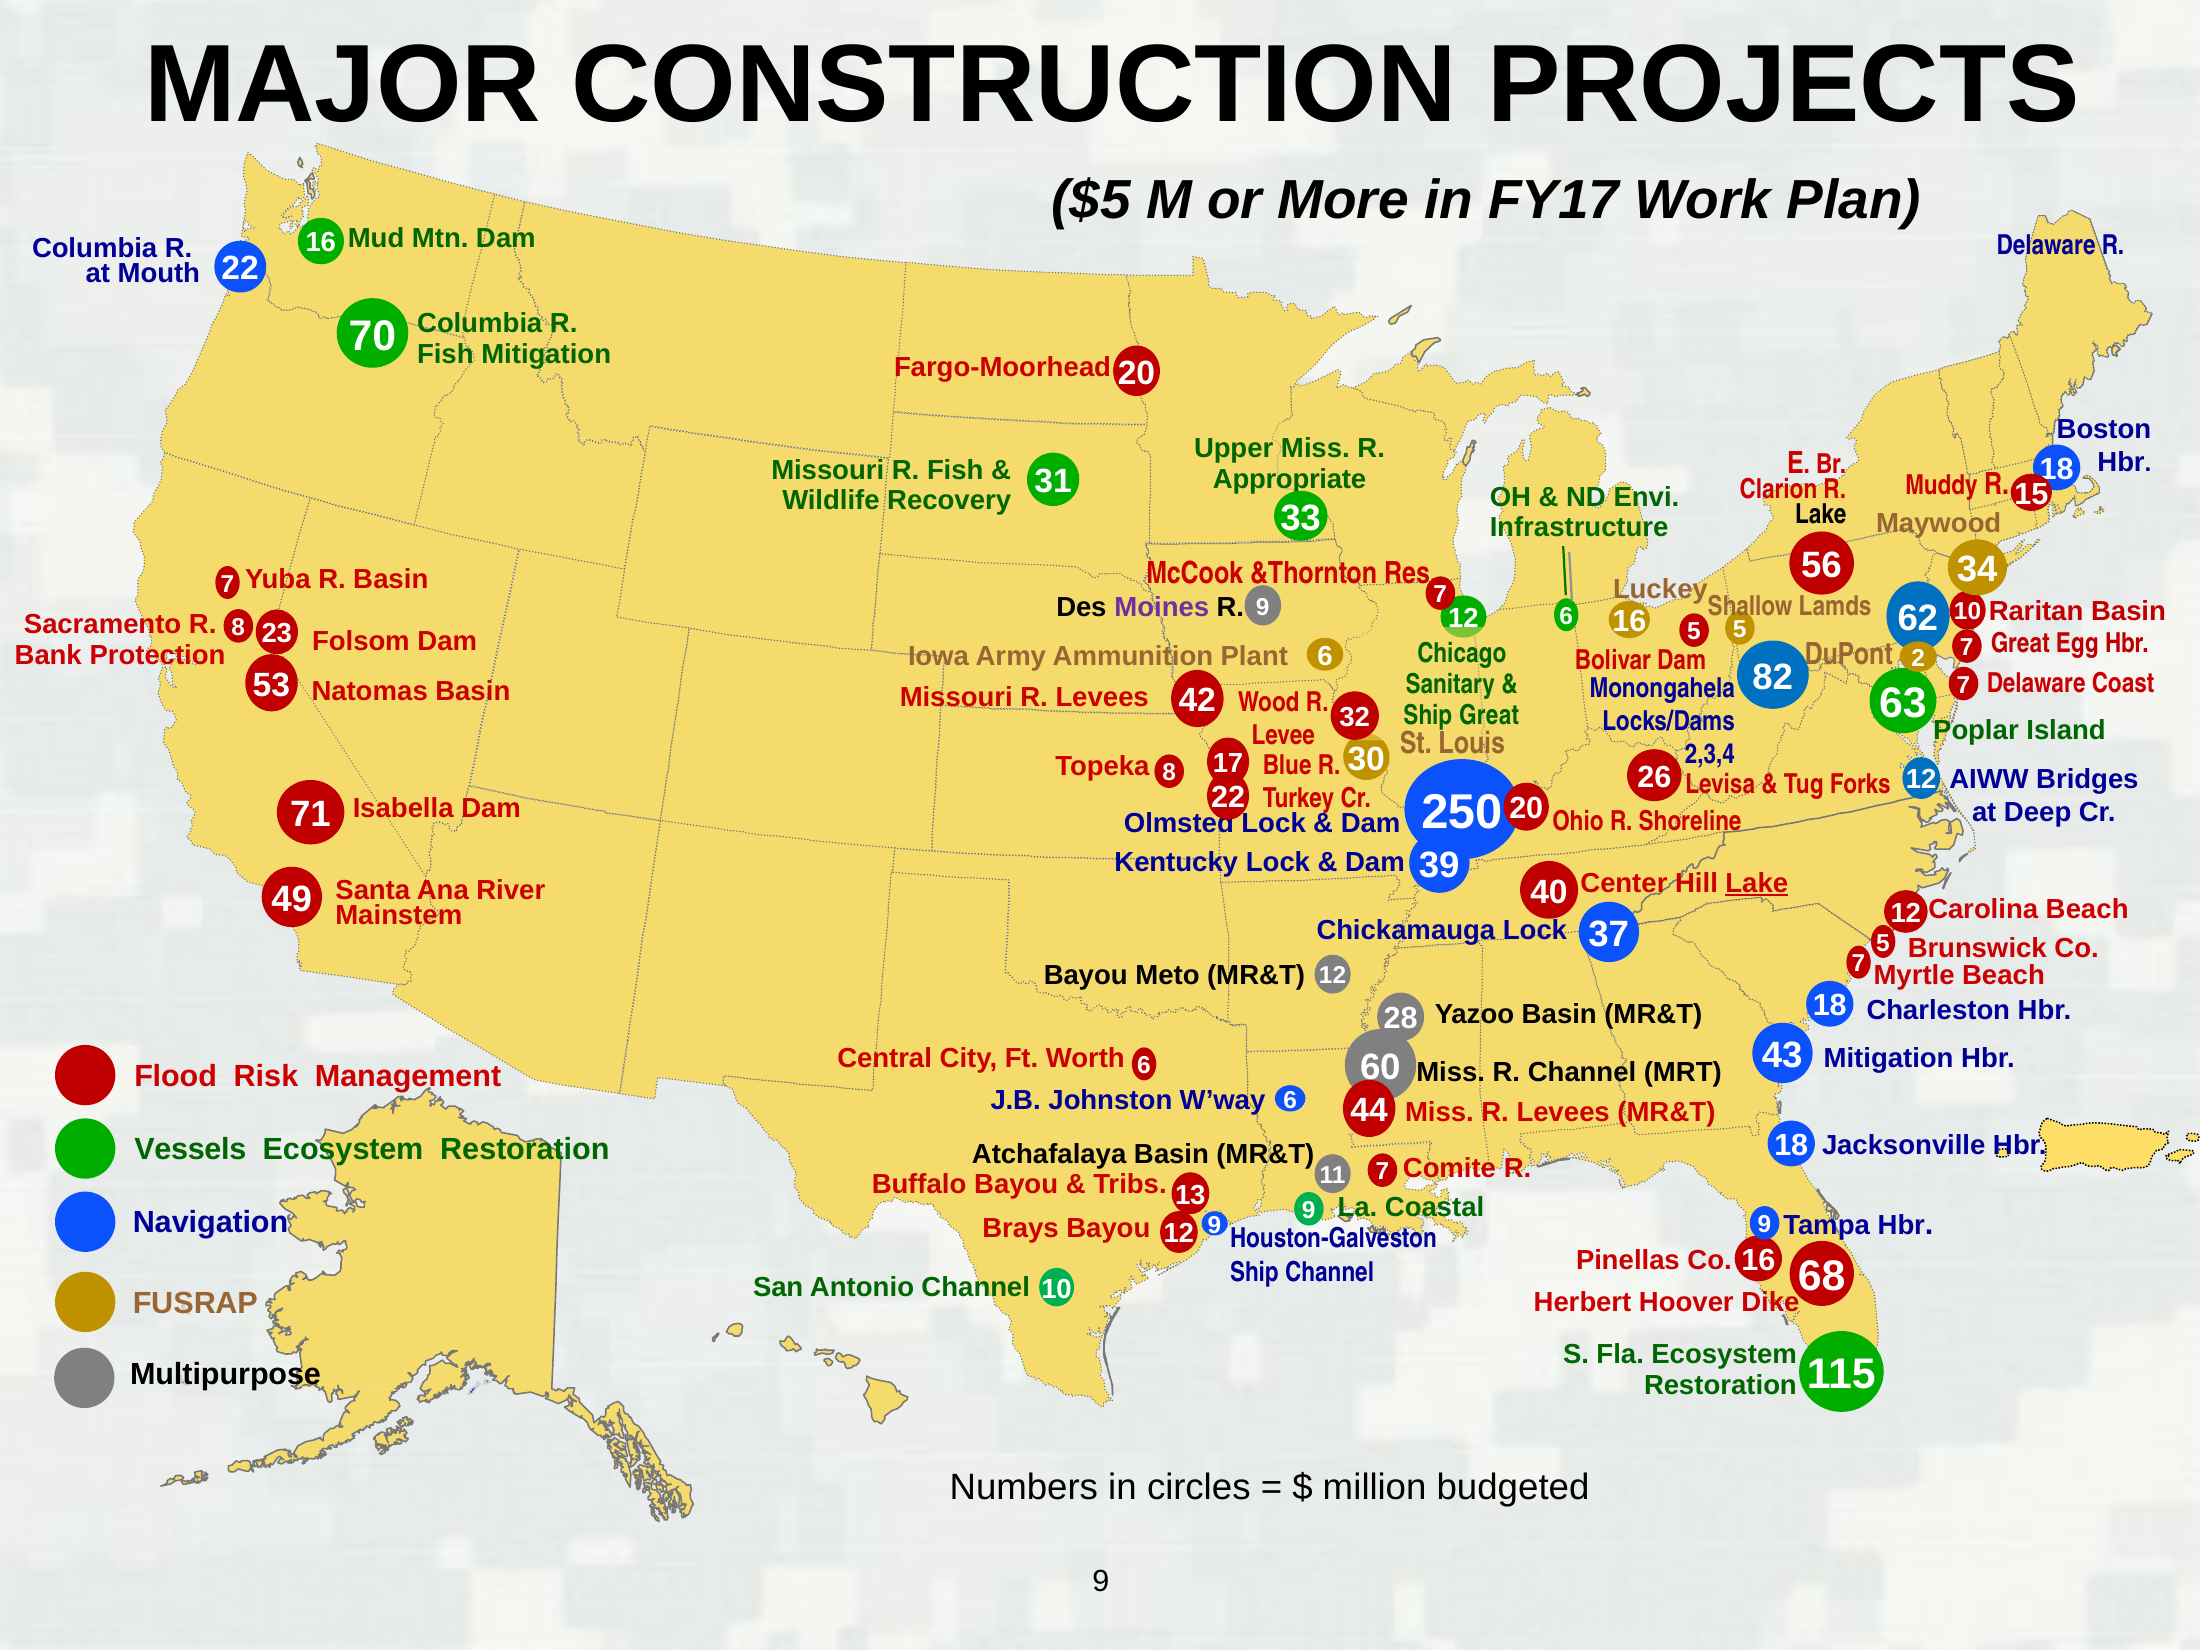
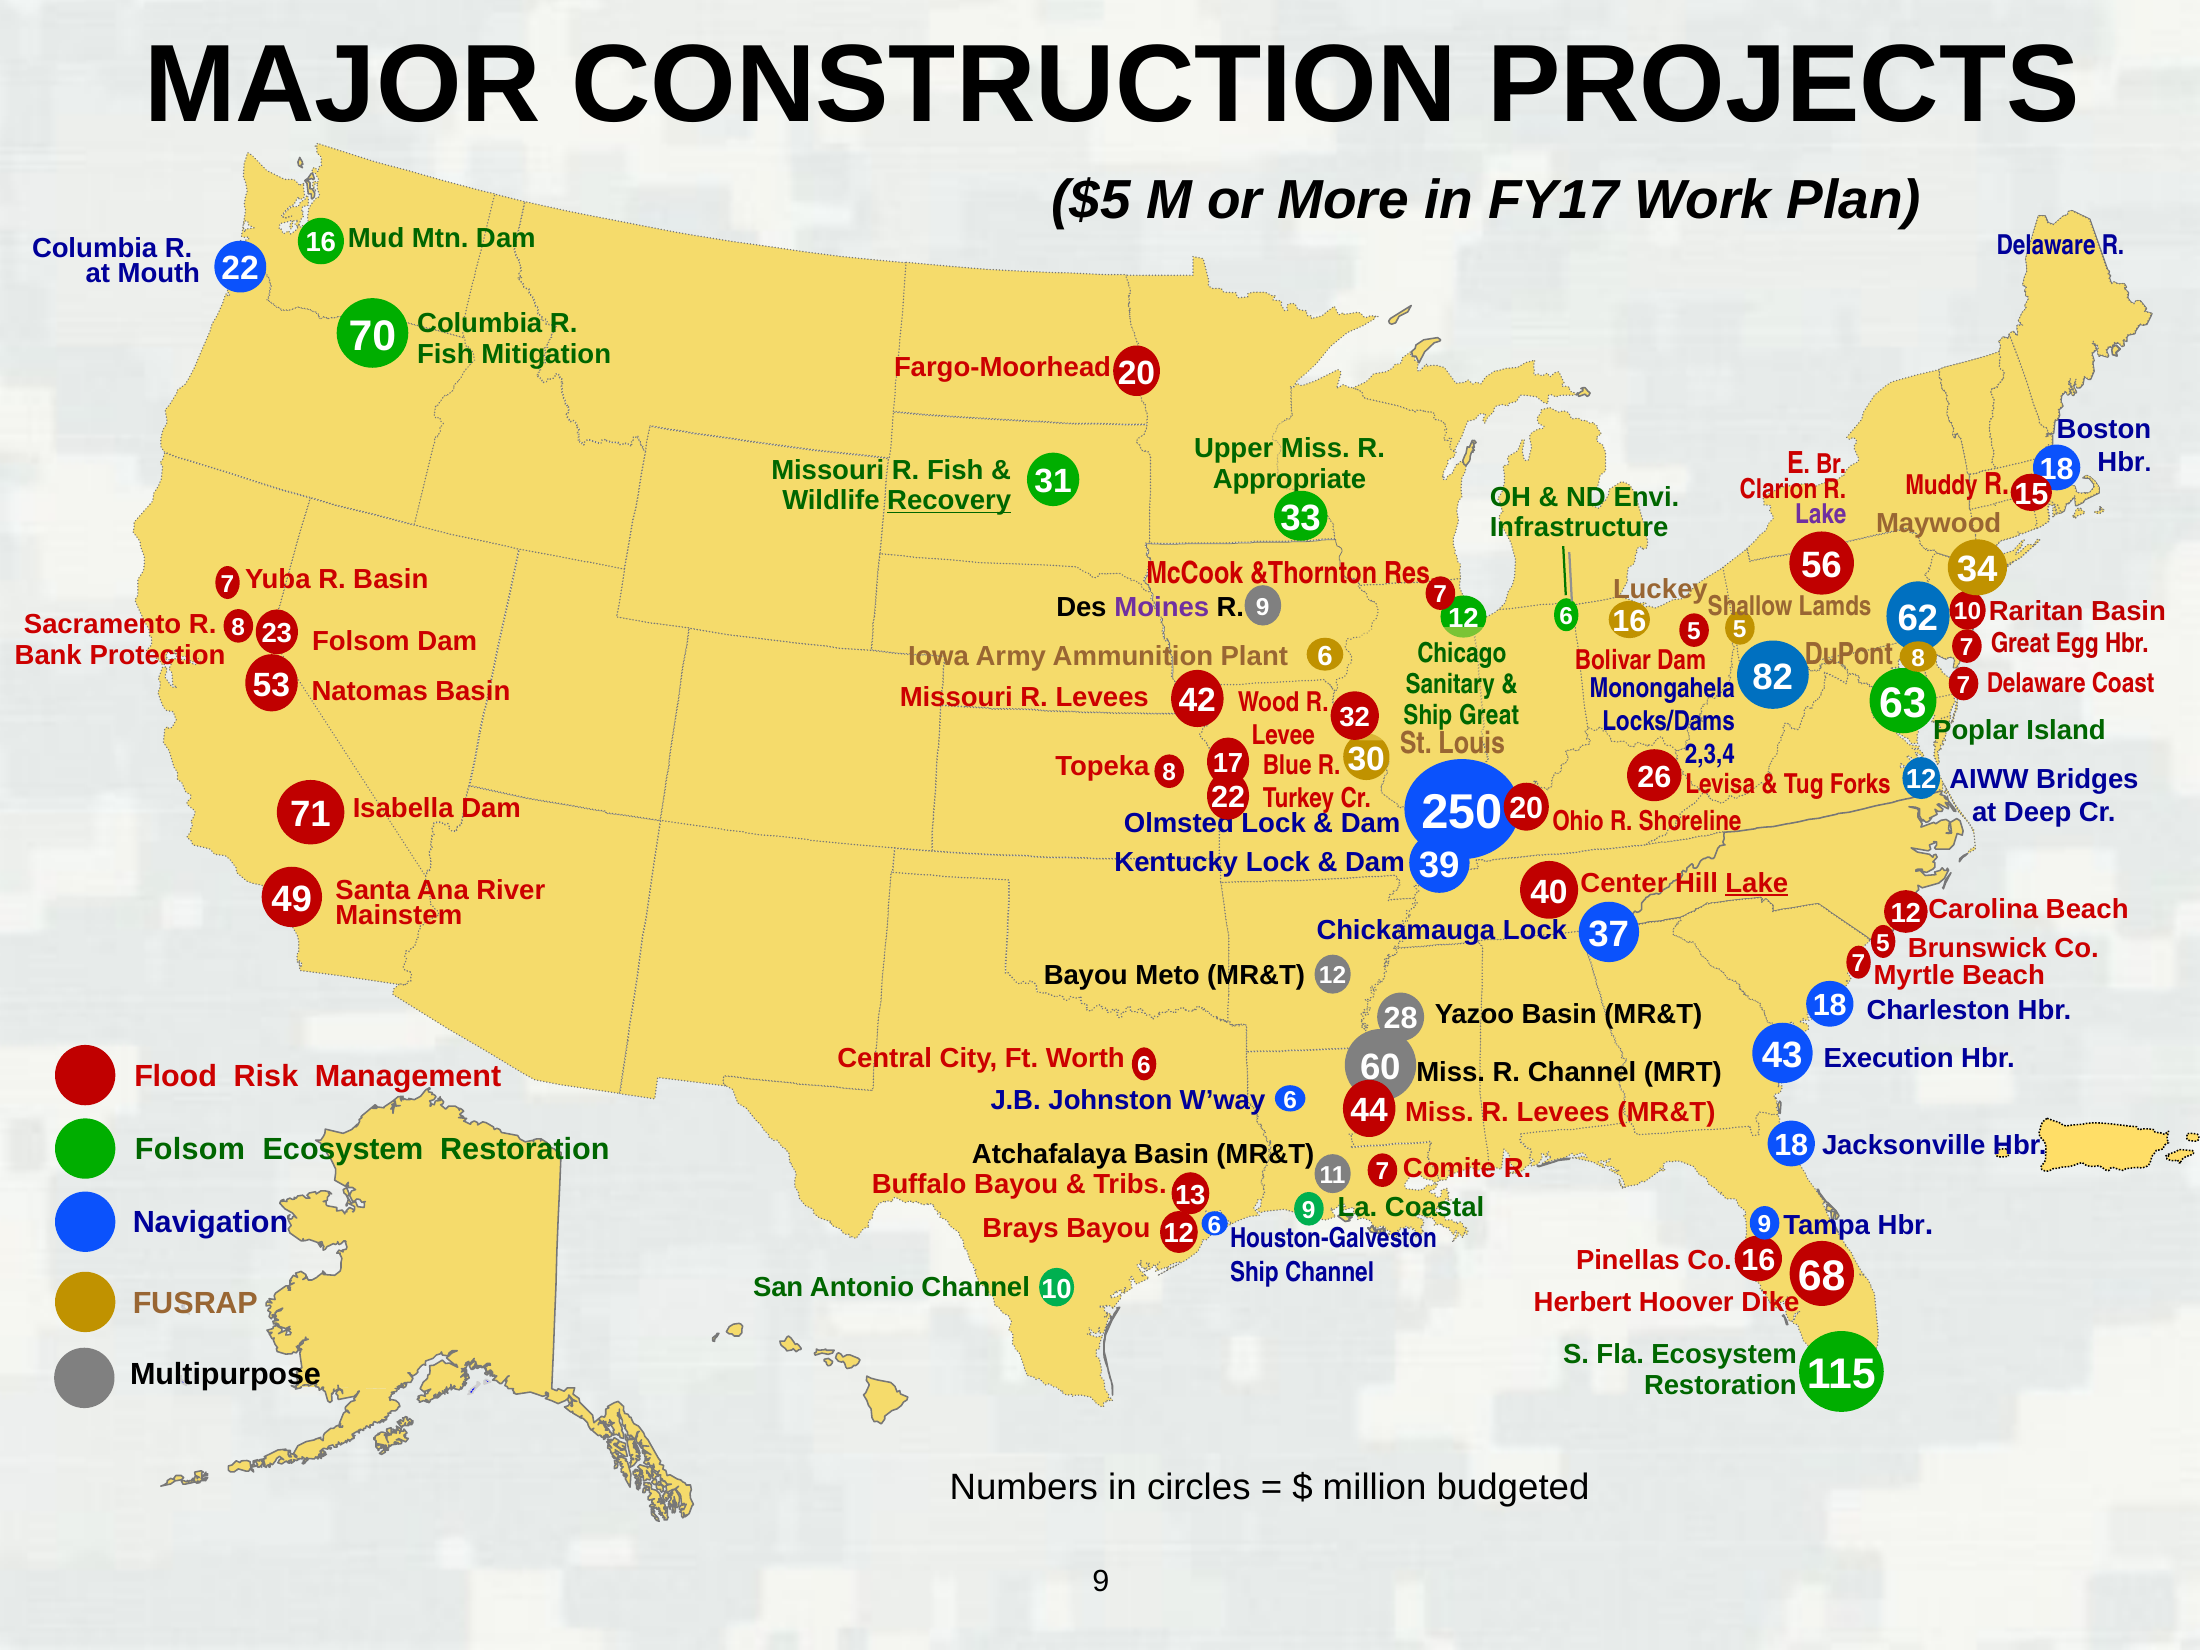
Recovery underline: none -> present (949, 501)
Lake colour: black -> purple (1821, 514)
Dam 2: 2 -> 8 (1918, 658)
Mitigation: Mitigation -> Execution (1889, 1058)
Vessels: Vessels -> Folsom (190, 1150)
Bayou 9: 9 -> 6 (1215, 1225)
